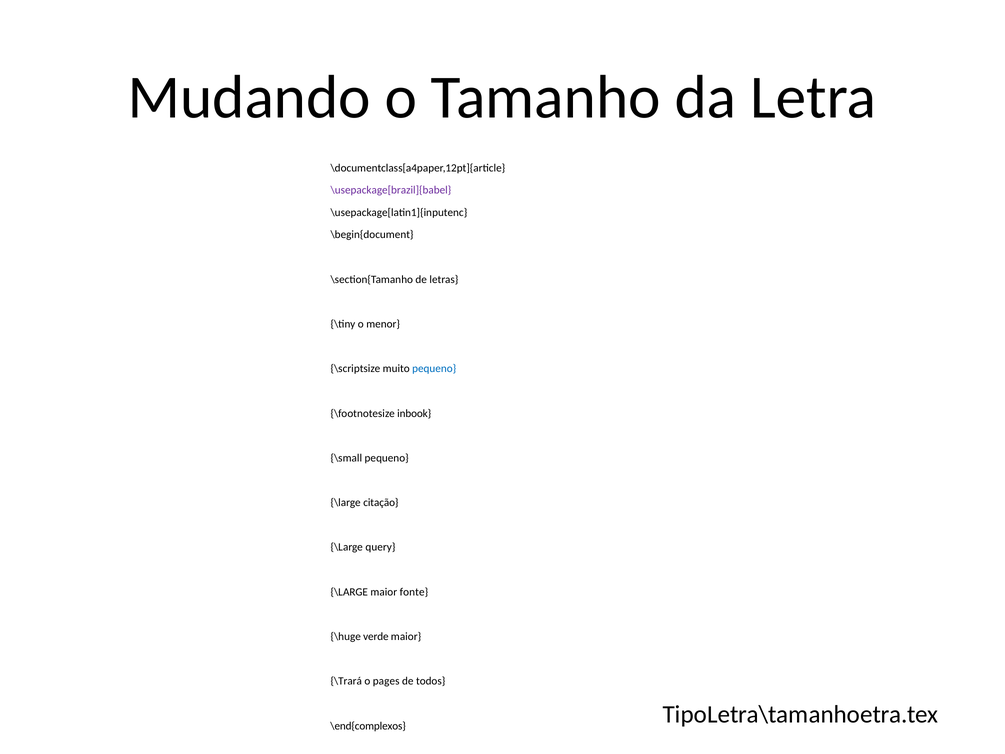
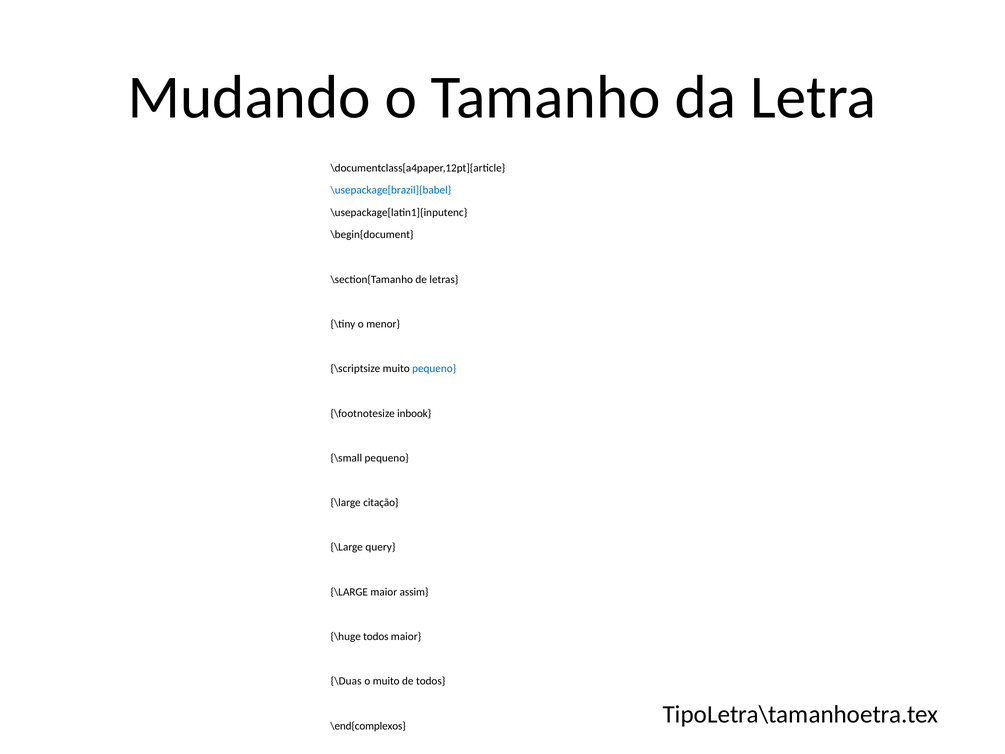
\usepackage[brazil]{babel colour: purple -> blue (391, 190)
fonte: fonte -> assim (414, 592)
\huge verde: verde -> todos (376, 636)
\Trará: \Trará -> \Duas (346, 681)
o pages: pages -> muito (386, 681)
